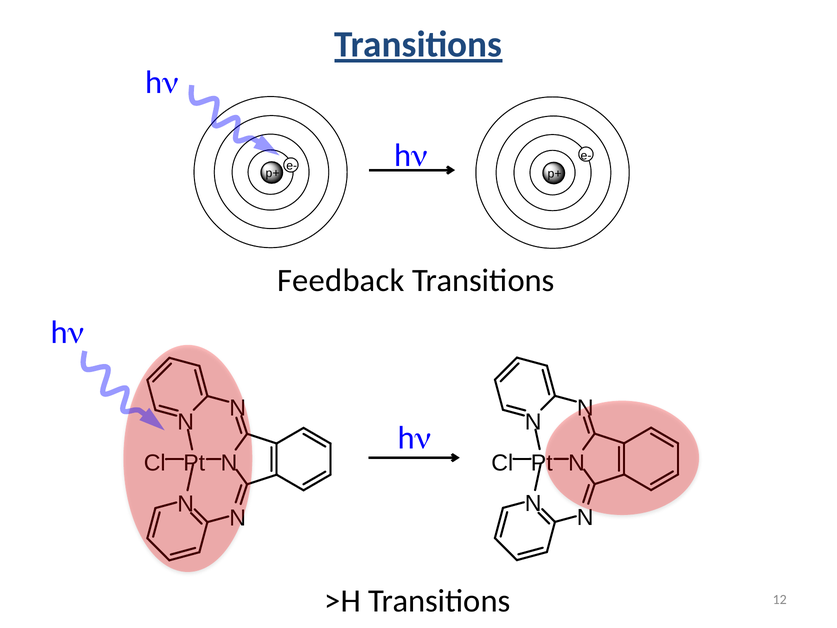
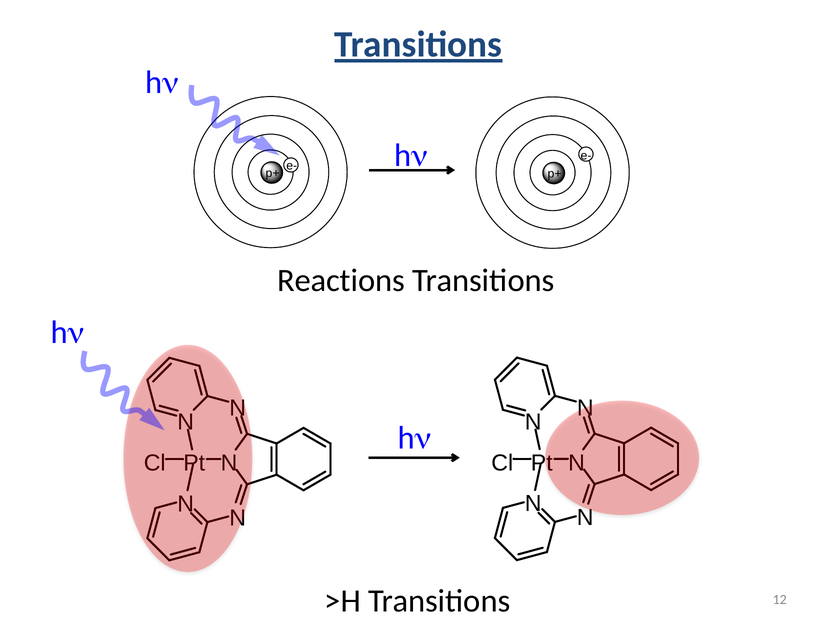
Feedback: Feedback -> Reactions (341, 280)
